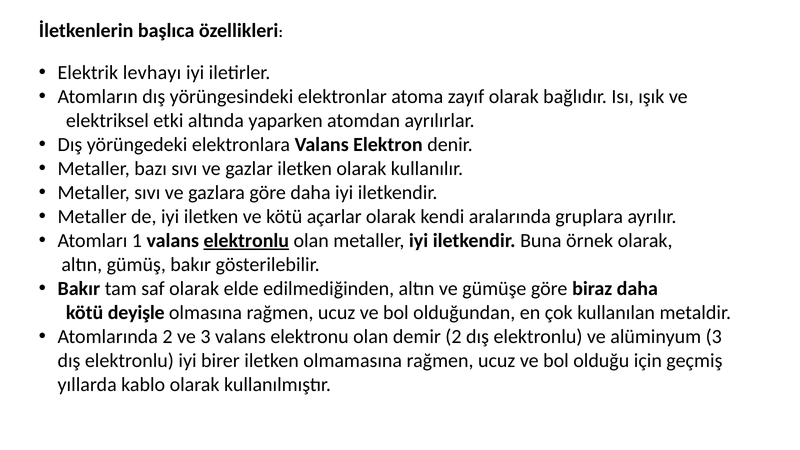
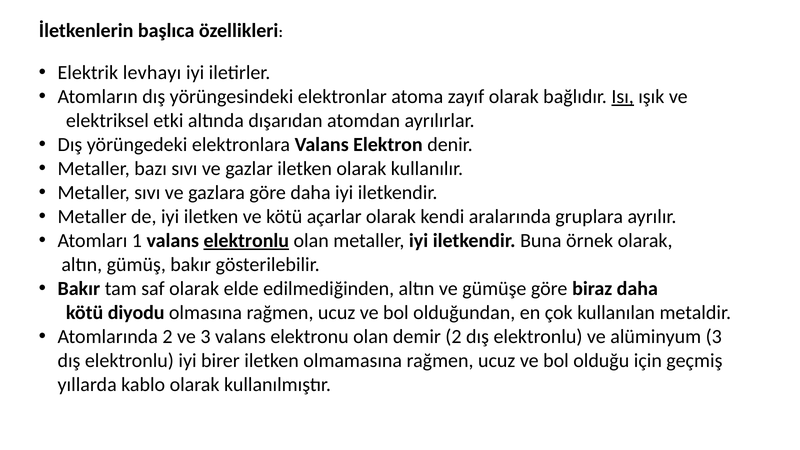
Isı underline: none -> present (623, 97)
yaparken: yaparken -> dışarıdan (285, 121)
deyişle: deyişle -> diyodu (136, 313)
